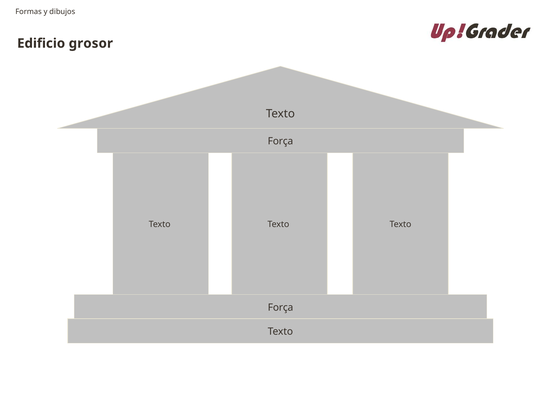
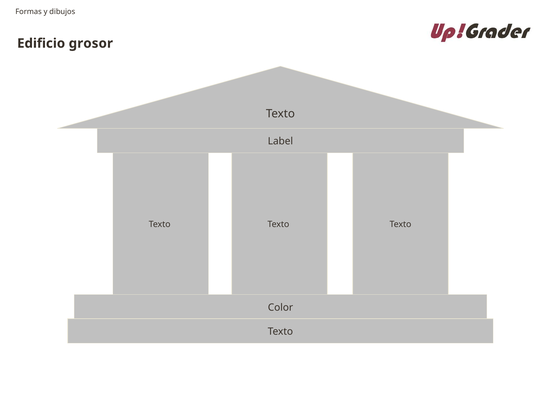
Força: Força -> Label (280, 141)
Força: Força -> Color (281, 308)
